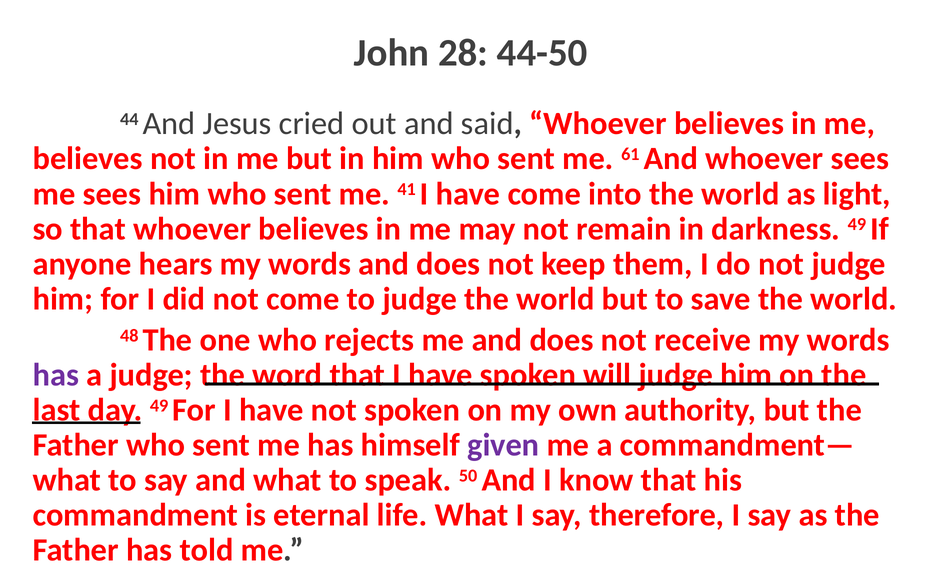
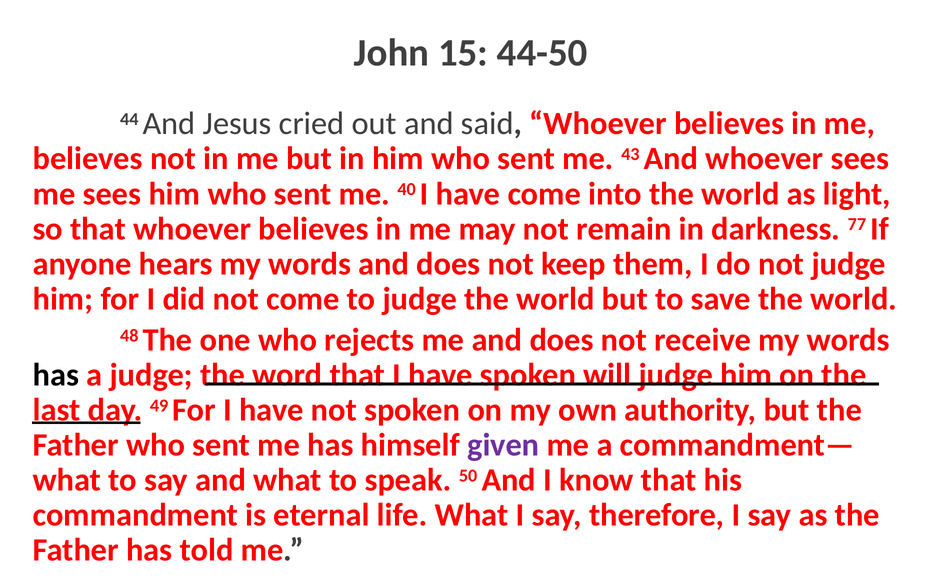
28: 28 -> 15 (463, 53)
61: 61 -> 43 (630, 154)
41: 41 -> 40 (407, 189)
darkness 49: 49 -> 77 (857, 224)
has colour: purple -> black (56, 375)
